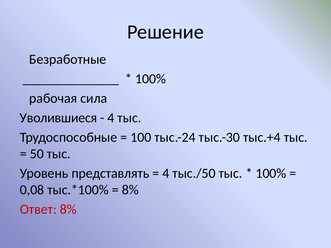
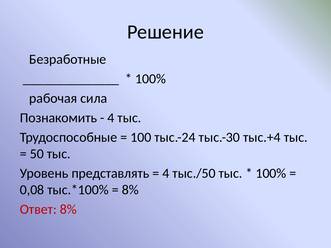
Уволившиеся: Уволившиеся -> Познакомить (58, 118)
